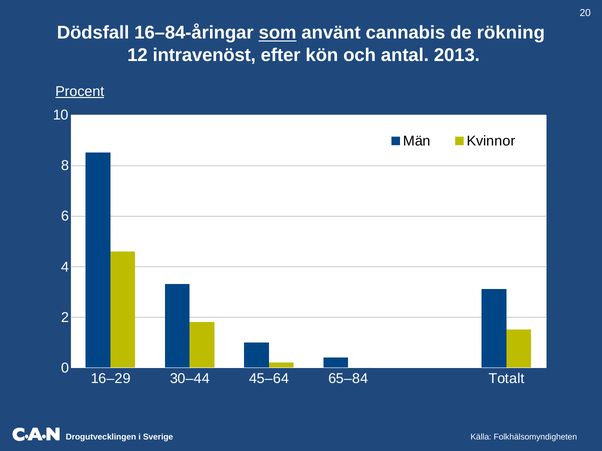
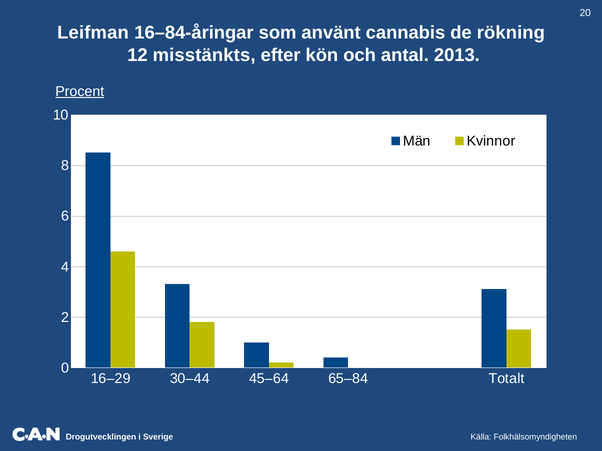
Dödsfall: Dödsfall -> Leifman (93, 33)
som underline: present -> none (278, 33)
intravenöst: intravenöst -> misstänkts (204, 55)
